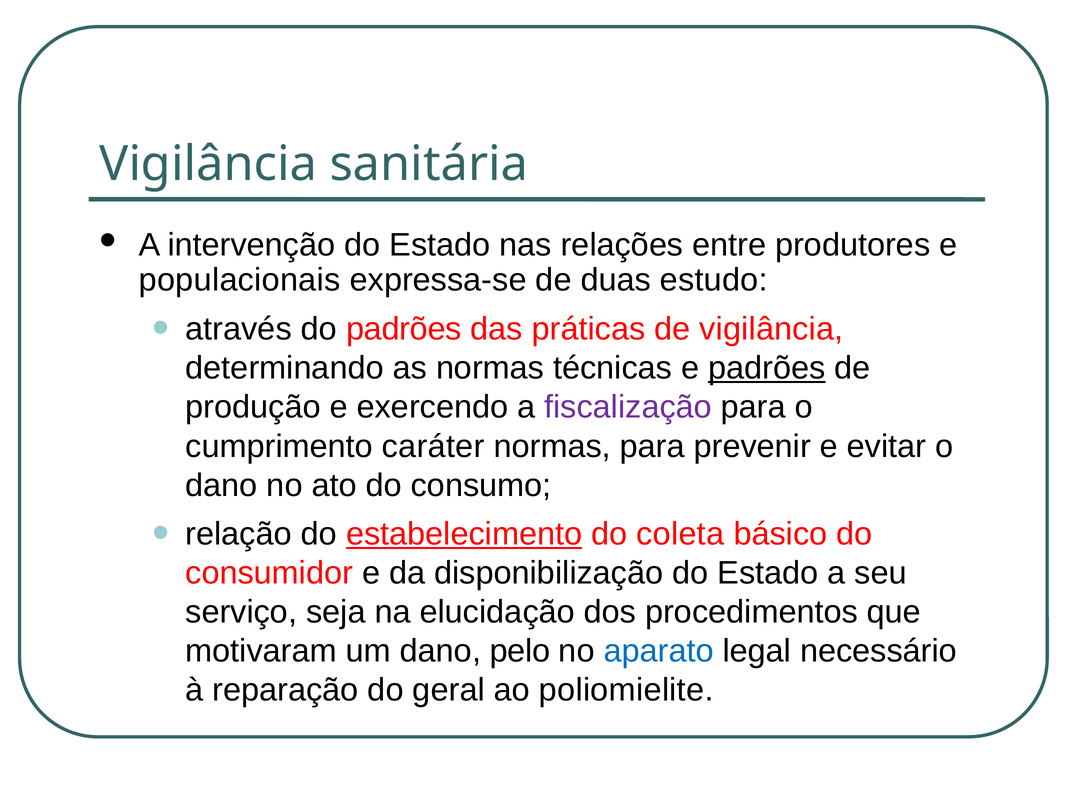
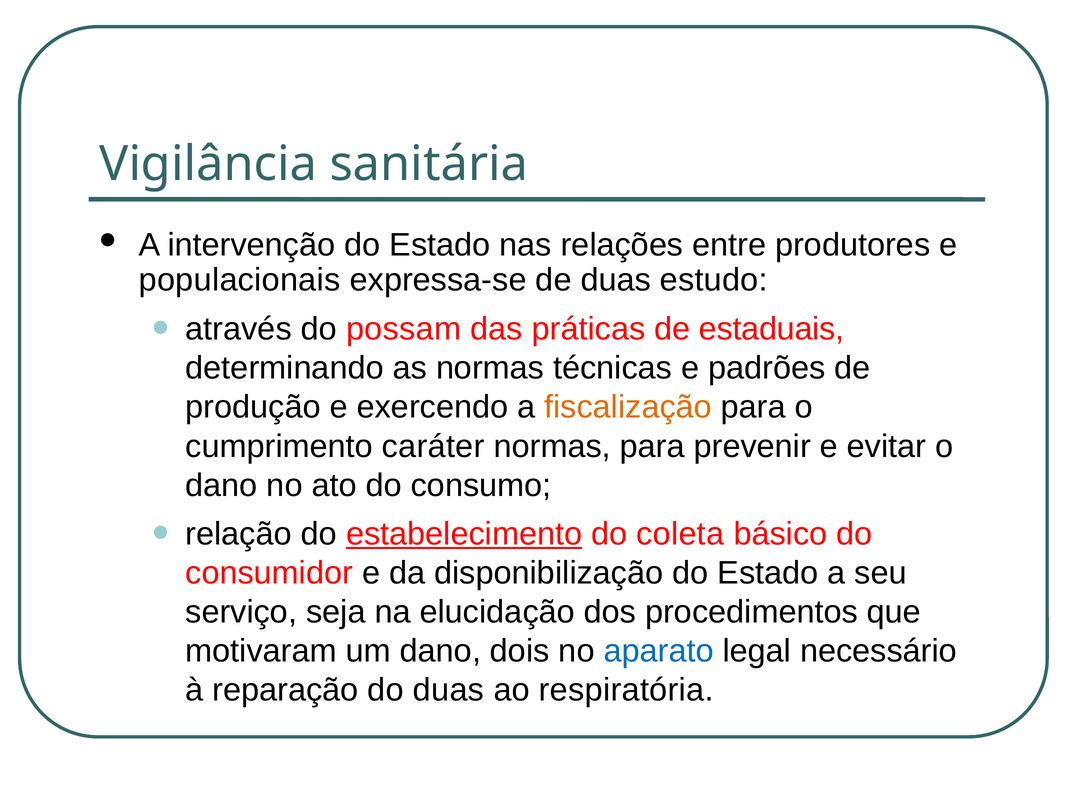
do padrões: padrões -> possam (404, 329)
de vigilância: vigilância -> estaduais (772, 329)
padrões underline: present -> none (767, 368)
fiscalização colour: purple -> orange (628, 407)
pelo: pelo -> dois (520, 651)
do geral: geral -> duas (448, 690)
poliomielite: poliomielite -> respiratória (626, 690)
